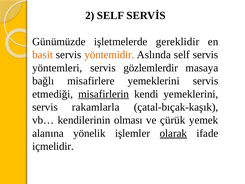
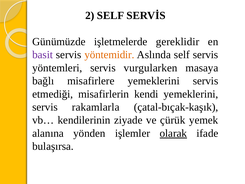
basit colour: orange -> purple (43, 55)
gözlemlerdir: gözlemlerdir -> vurgularken (151, 68)
misafirlerin underline: present -> none (104, 94)
olması: olması -> ziyade (128, 120)
yönelik: yönelik -> yönden (89, 133)
içmelidir: içmelidir -> bulaşırsa (53, 146)
